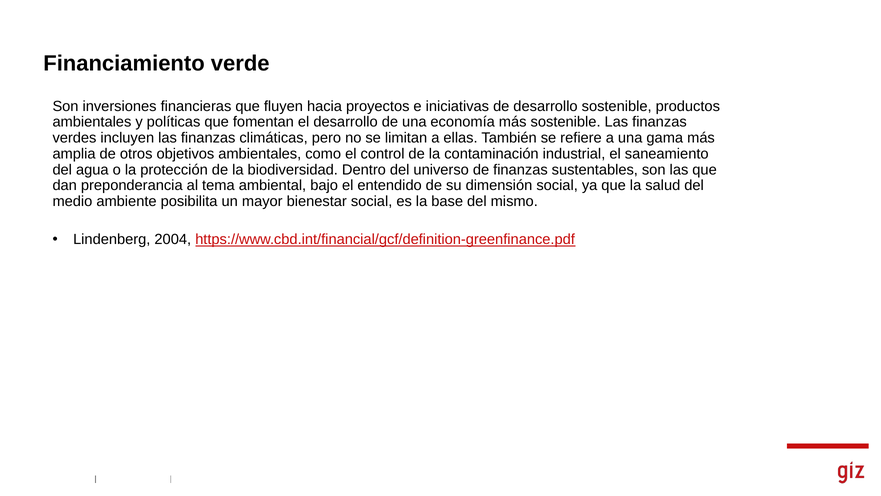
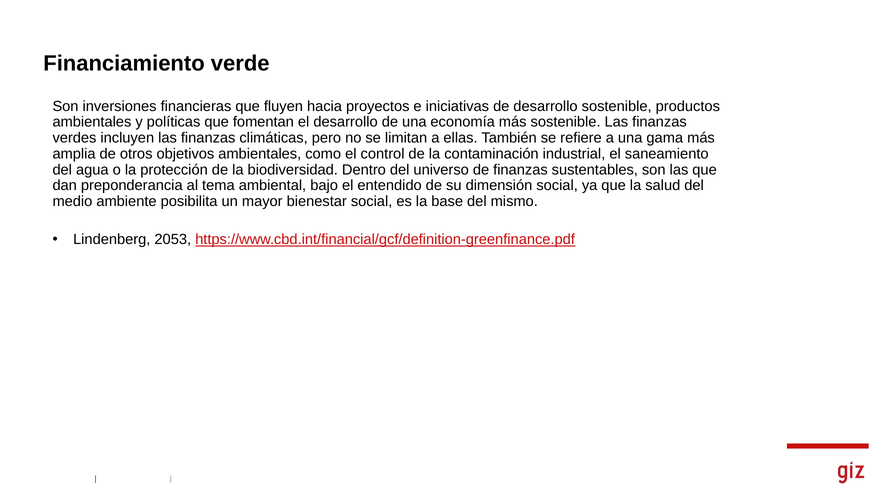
2004: 2004 -> 2053 (173, 239)
